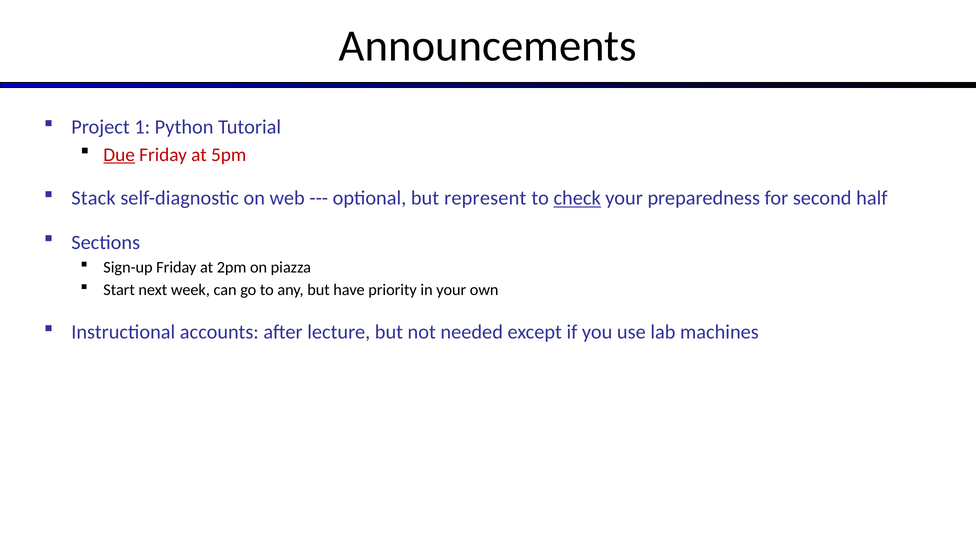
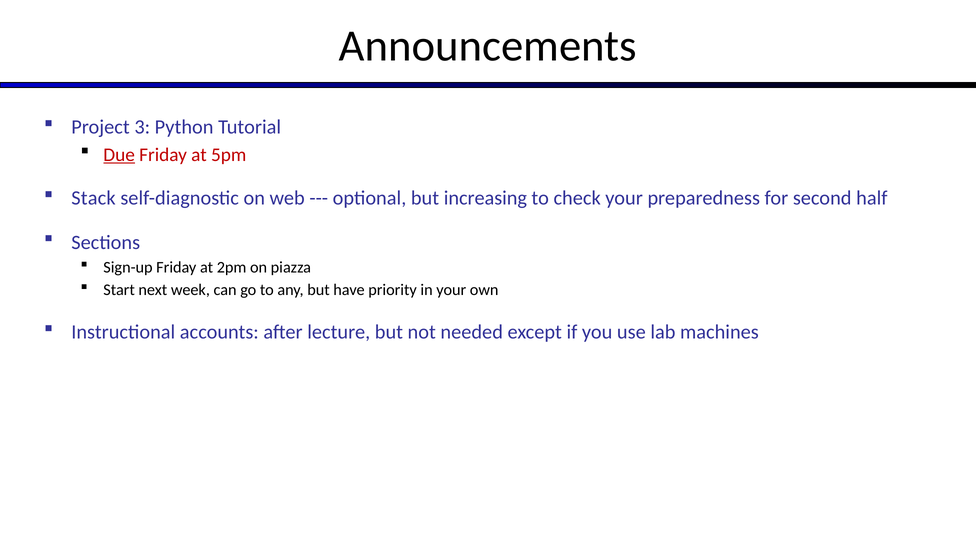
1: 1 -> 3 (142, 127)
represent: represent -> increasing (485, 198)
check underline: present -> none (577, 198)
